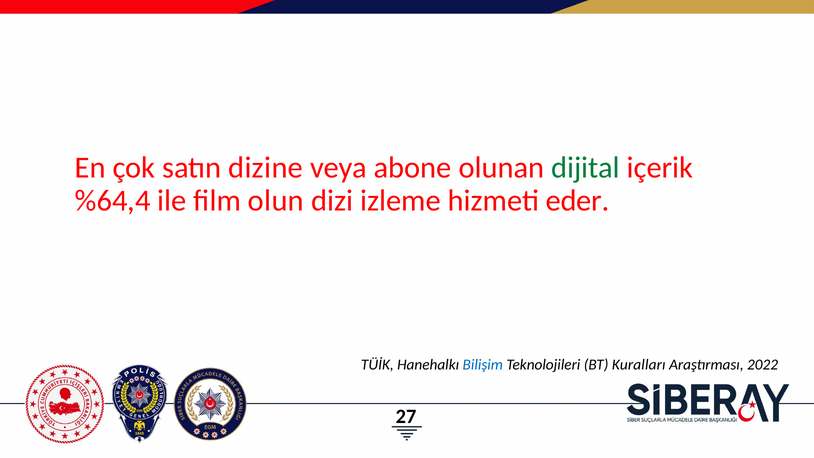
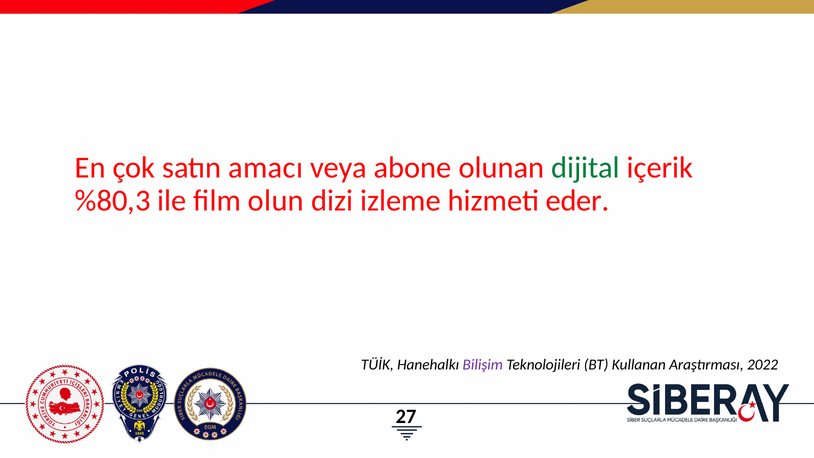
dizine: dizine -> amacı (266, 167)
%64,4: %64,4 -> %80,3 (113, 200)
Bilişim colour: blue -> purple (483, 365)
Kuralları: Kuralları -> Kullanan (639, 365)
